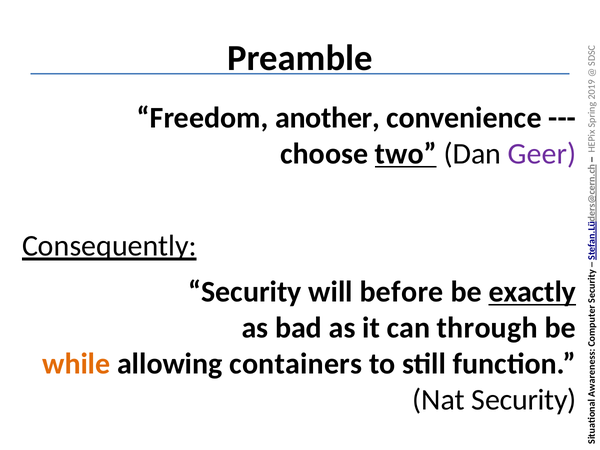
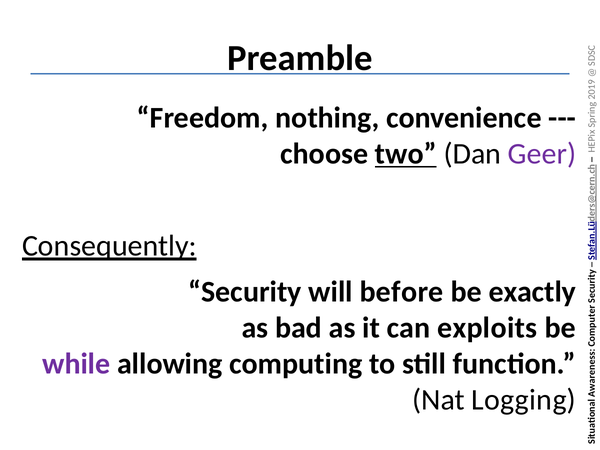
another: another -> nothing (327, 118)
exactly underline: present -> none (532, 292)
through: through -> exploits (487, 328)
while colour: orange -> purple (76, 364)
containers: containers -> computing (296, 364)
Nat Security: Security -> Logging (524, 400)
